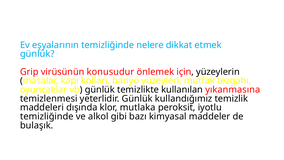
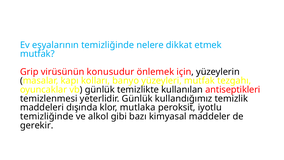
günlük: günlük -> mutfak (37, 54)
yıkanmasına: yıkanmasına -> antiseptikleri (233, 90)
bulaşık: bulaşık -> gerekir (37, 125)
